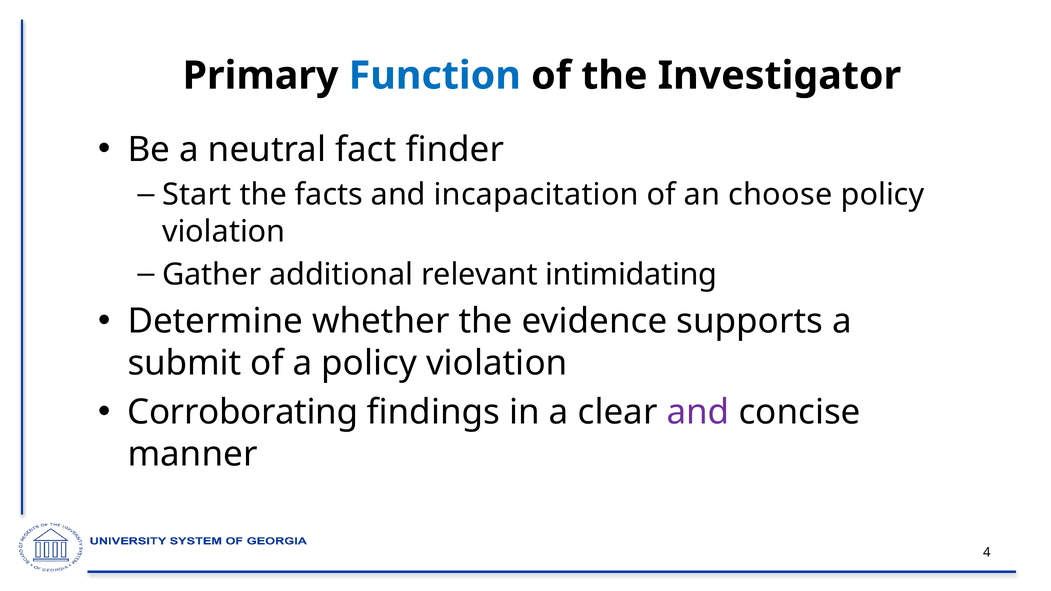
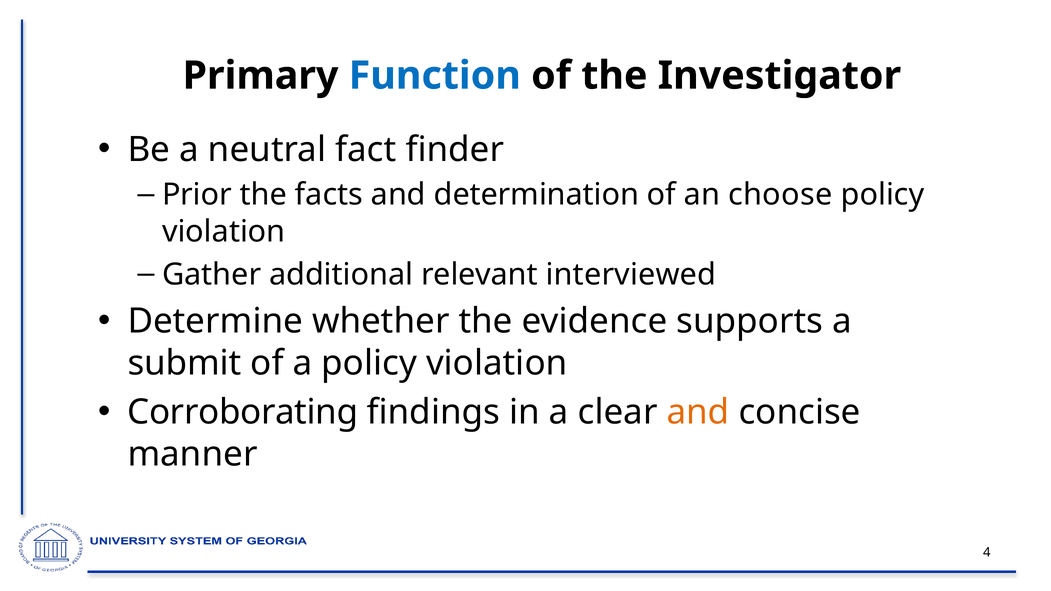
Start: Start -> Prior (197, 195)
incapacitation: incapacitation -> determination (536, 195)
intimidating: intimidating -> interviewed (631, 275)
and colour: purple -> orange (698, 413)
